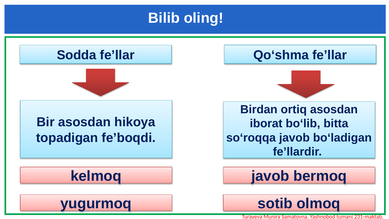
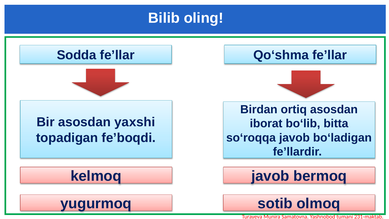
hikoya: hikoya -> yaxshi (135, 122)
